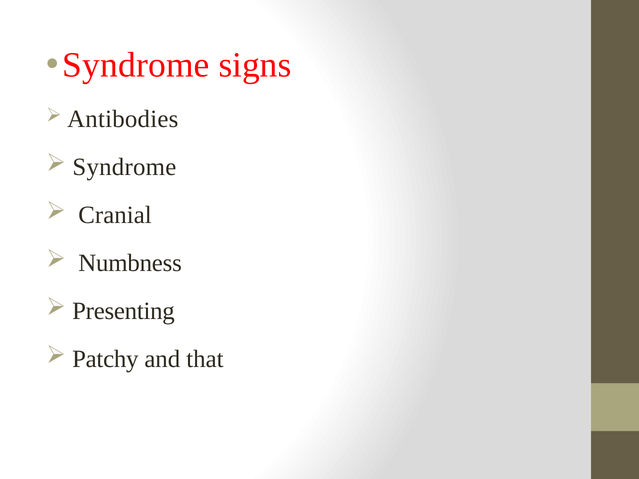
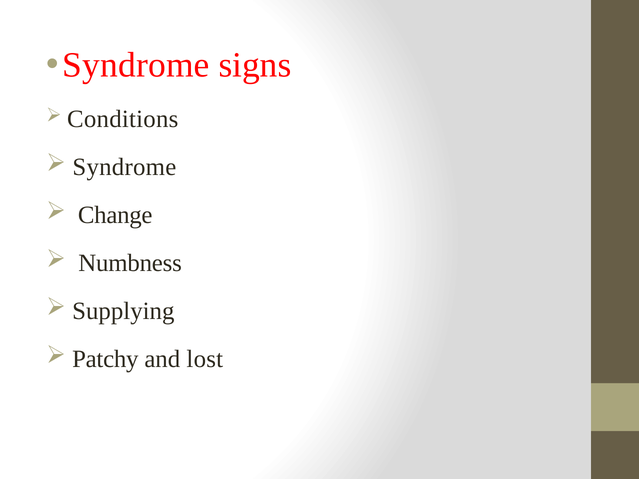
Antibodies: Antibodies -> Conditions (123, 119)
Cranial: Cranial -> Change (115, 215)
Presenting: Presenting -> Supplying (123, 311)
that: that -> lost (205, 359)
